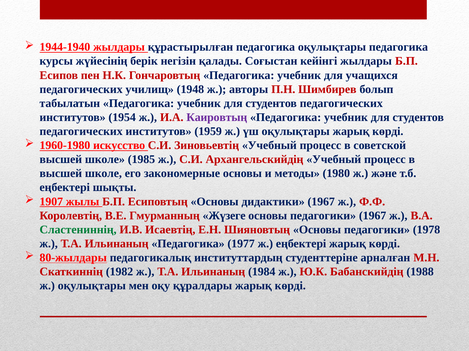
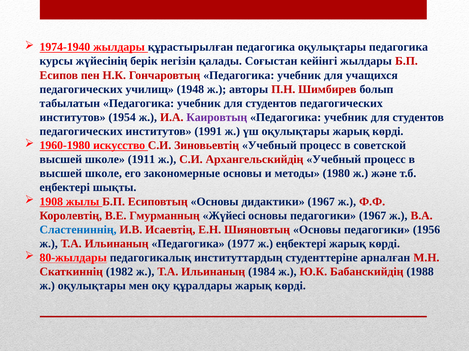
1944-1940: 1944-1940 -> 1974-1940 (65, 47)
1959: 1959 -> 1991 (208, 132)
1985: 1985 -> 1911 (141, 160)
1907: 1907 -> 1908 (51, 202)
Жүзеге: Жүзеге -> Жүйесі (224, 216)
Сластениннің colour: green -> blue (78, 230)
1978: 1978 -> 1956 (427, 230)
